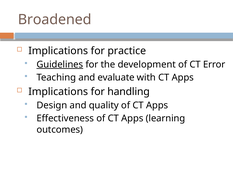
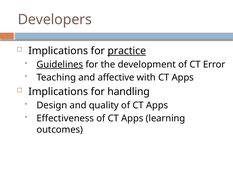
Broadened: Broadened -> Developers (55, 19)
practice underline: none -> present (127, 51)
evaluate: evaluate -> affective (116, 77)
